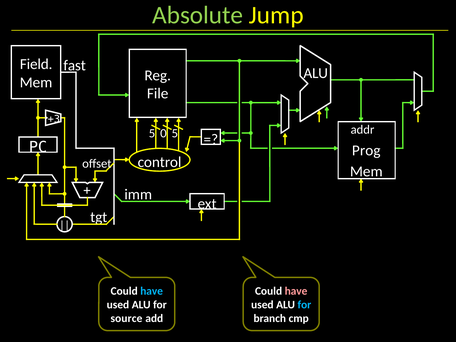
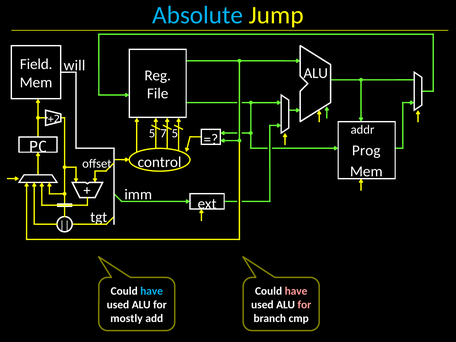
Absolute colour: light green -> light blue (198, 15)
fast: fast -> will (74, 65)
+3: +3 -> +2 (54, 119)
0: 0 -> 7 (163, 133)
for colour: light blue -> pink (304, 305)
source: source -> mostly (126, 318)
